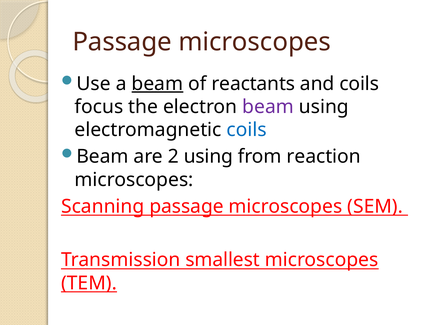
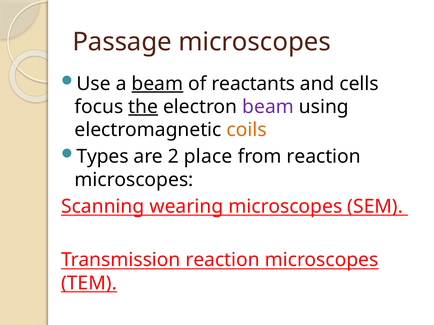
and coils: coils -> cells (359, 84)
the underline: none -> present (143, 107)
coils colour: blue -> orange (247, 130)
Beam: Beam -> Types (103, 157)
2 using: using -> place (208, 157)
Scanning passage: passage -> wearing (186, 207)
Transmission smallest: smallest -> reaction (223, 260)
